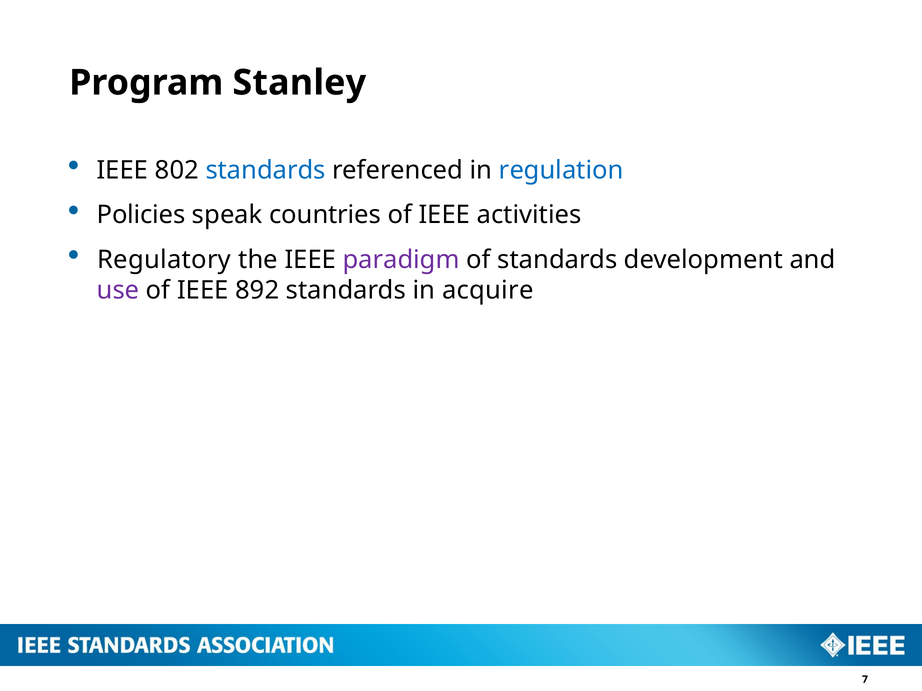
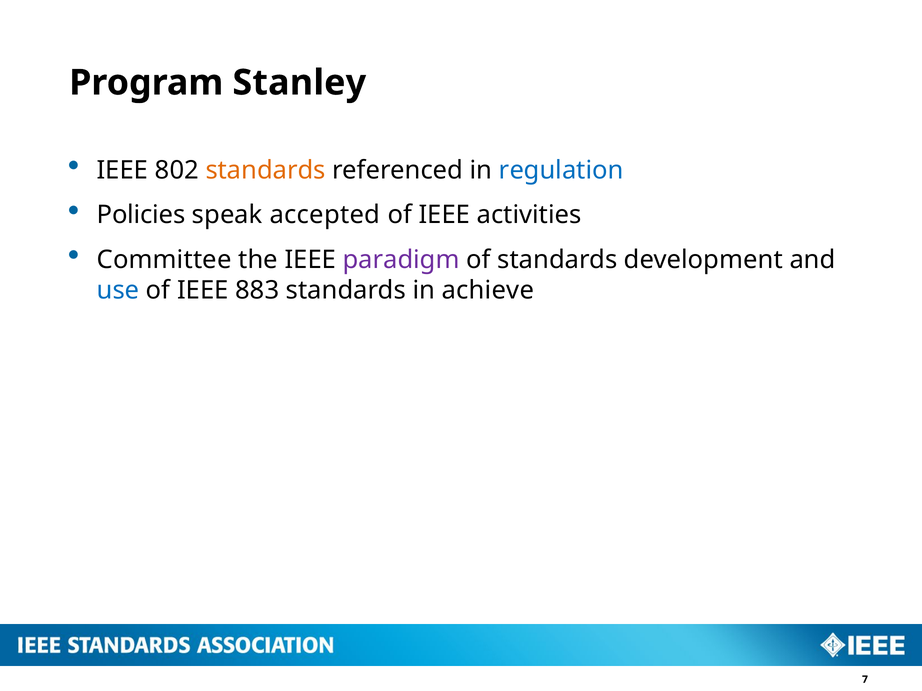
standards colour: blue -> orange (266, 170)
countries: countries -> accepted (325, 215)
Regulatory: Regulatory -> Committee (164, 260)
use colour: purple -> blue (118, 291)
892: 892 -> 883 (257, 291)
acquire: acquire -> achieve (488, 291)
